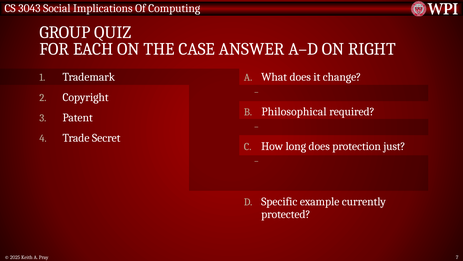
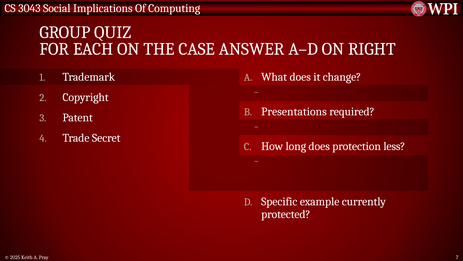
Philosophical: Philosophical -> Presentations (294, 111)
just: just -> less (394, 146)
